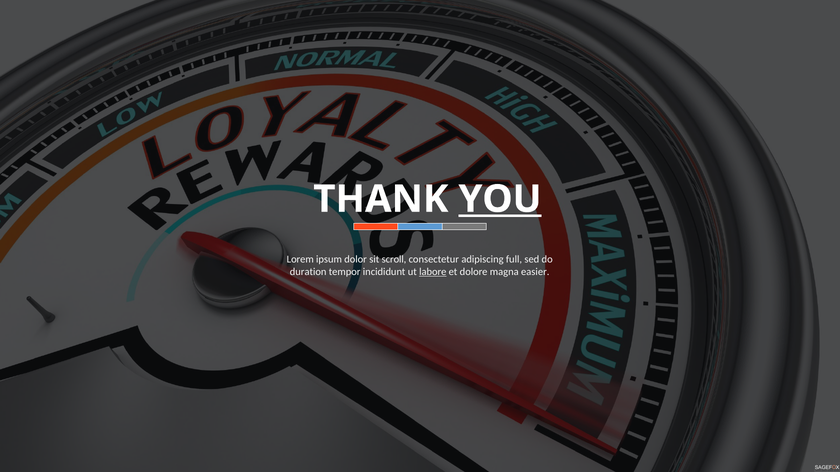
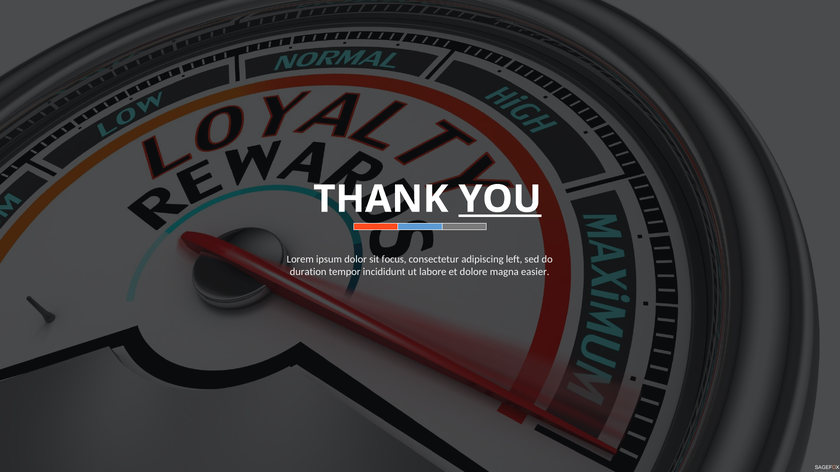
scroll: scroll -> focus (394, 259)
full: full -> left (514, 259)
labore underline: present -> none (433, 272)
